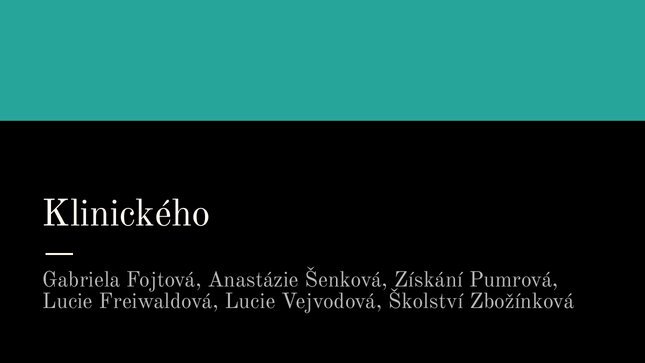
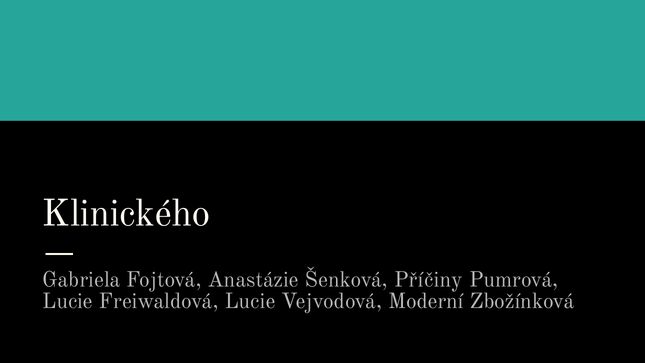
Získání: Získání -> Příčiny (428, 279)
Školství: Školství -> Moderní (426, 301)
